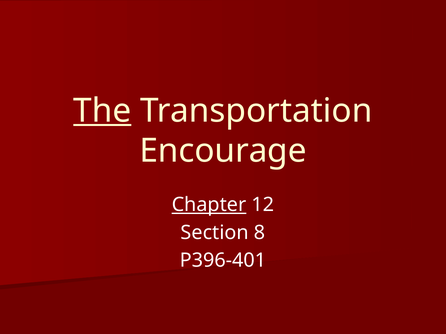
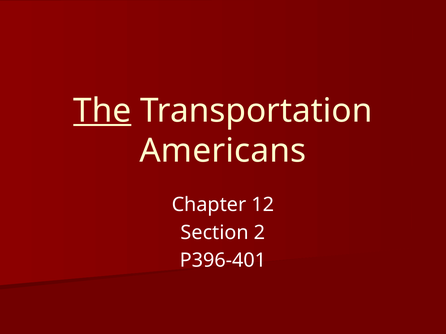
Encourage: Encourage -> Americans (223, 151)
Chapter underline: present -> none (209, 205)
8: 8 -> 2 (260, 233)
